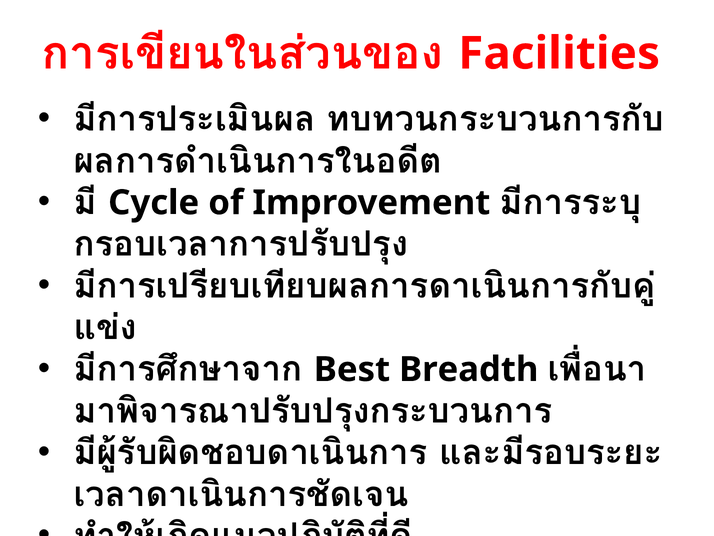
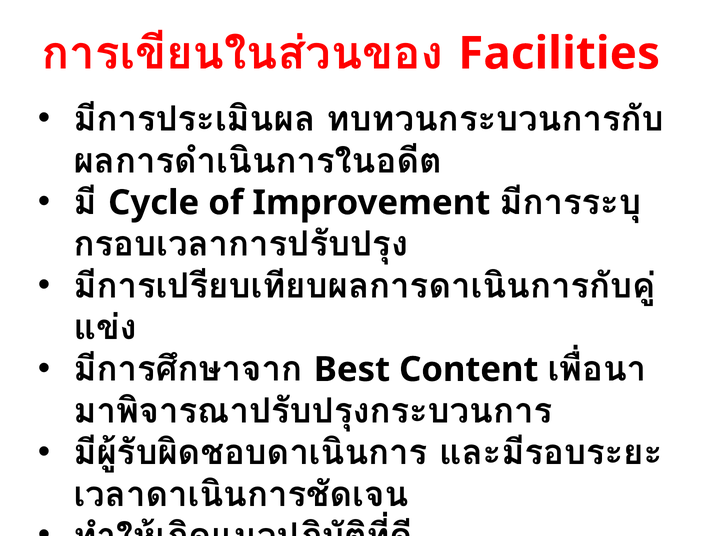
Breadth: Breadth -> Content (469, 369)
